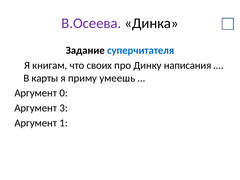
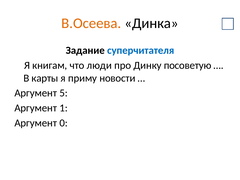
В.Осеева colour: purple -> orange (91, 23)
своих: своих -> люди (99, 65)
написания: написания -> посоветую (188, 65)
умеешь: умеешь -> новости (117, 78)
0: 0 -> 5 (64, 93)
3: 3 -> 1 (64, 108)
1: 1 -> 0 (64, 123)
